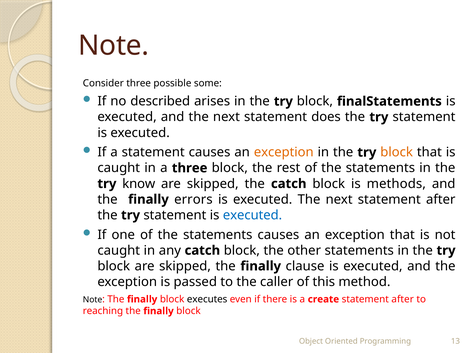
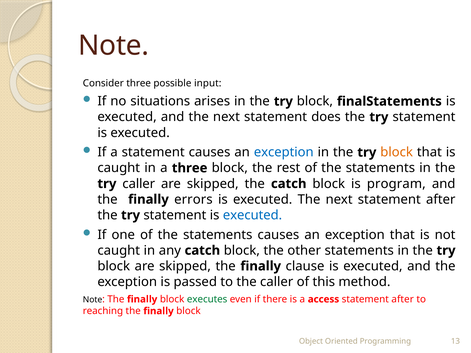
some: some -> input (208, 83)
described: described -> situations (160, 101)
exception colour: orange -> blue (284, 152)
try know: know -> caller (139, 184)
methods: methods -> program (396, 184)
executes colour: black -> green (207, 299)
create: create -> access (323, 299)
